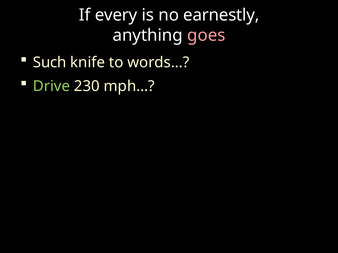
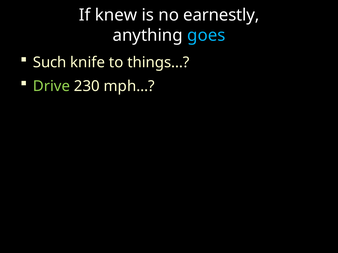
every: every -> knew (116, 15)
goes colour: pink -> light blue (206, 35)
words…: words… -> things… (158, 62)
